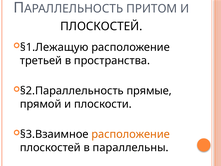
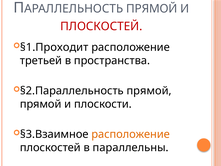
ПРИТОМ: ПРИТОМ -> ПРЯМОЙ (152, 9)
ПЛОСКОСТЕЙ colour: black -> red (101, 26)
§1.Лежащую: §1.Лежащую -> §1.Проходит (54, 47)
§2.Параллельность прямые: прямые -> прямой (149, 91)
